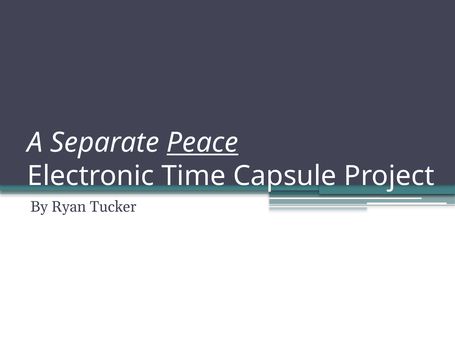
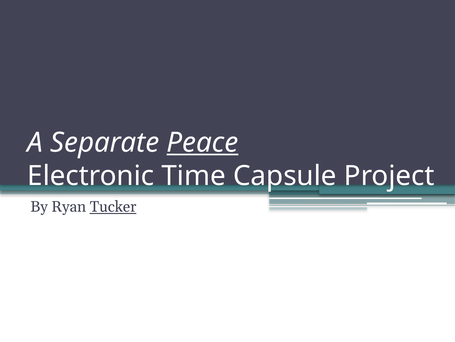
Tucker underline: none -> present (113, 206)
